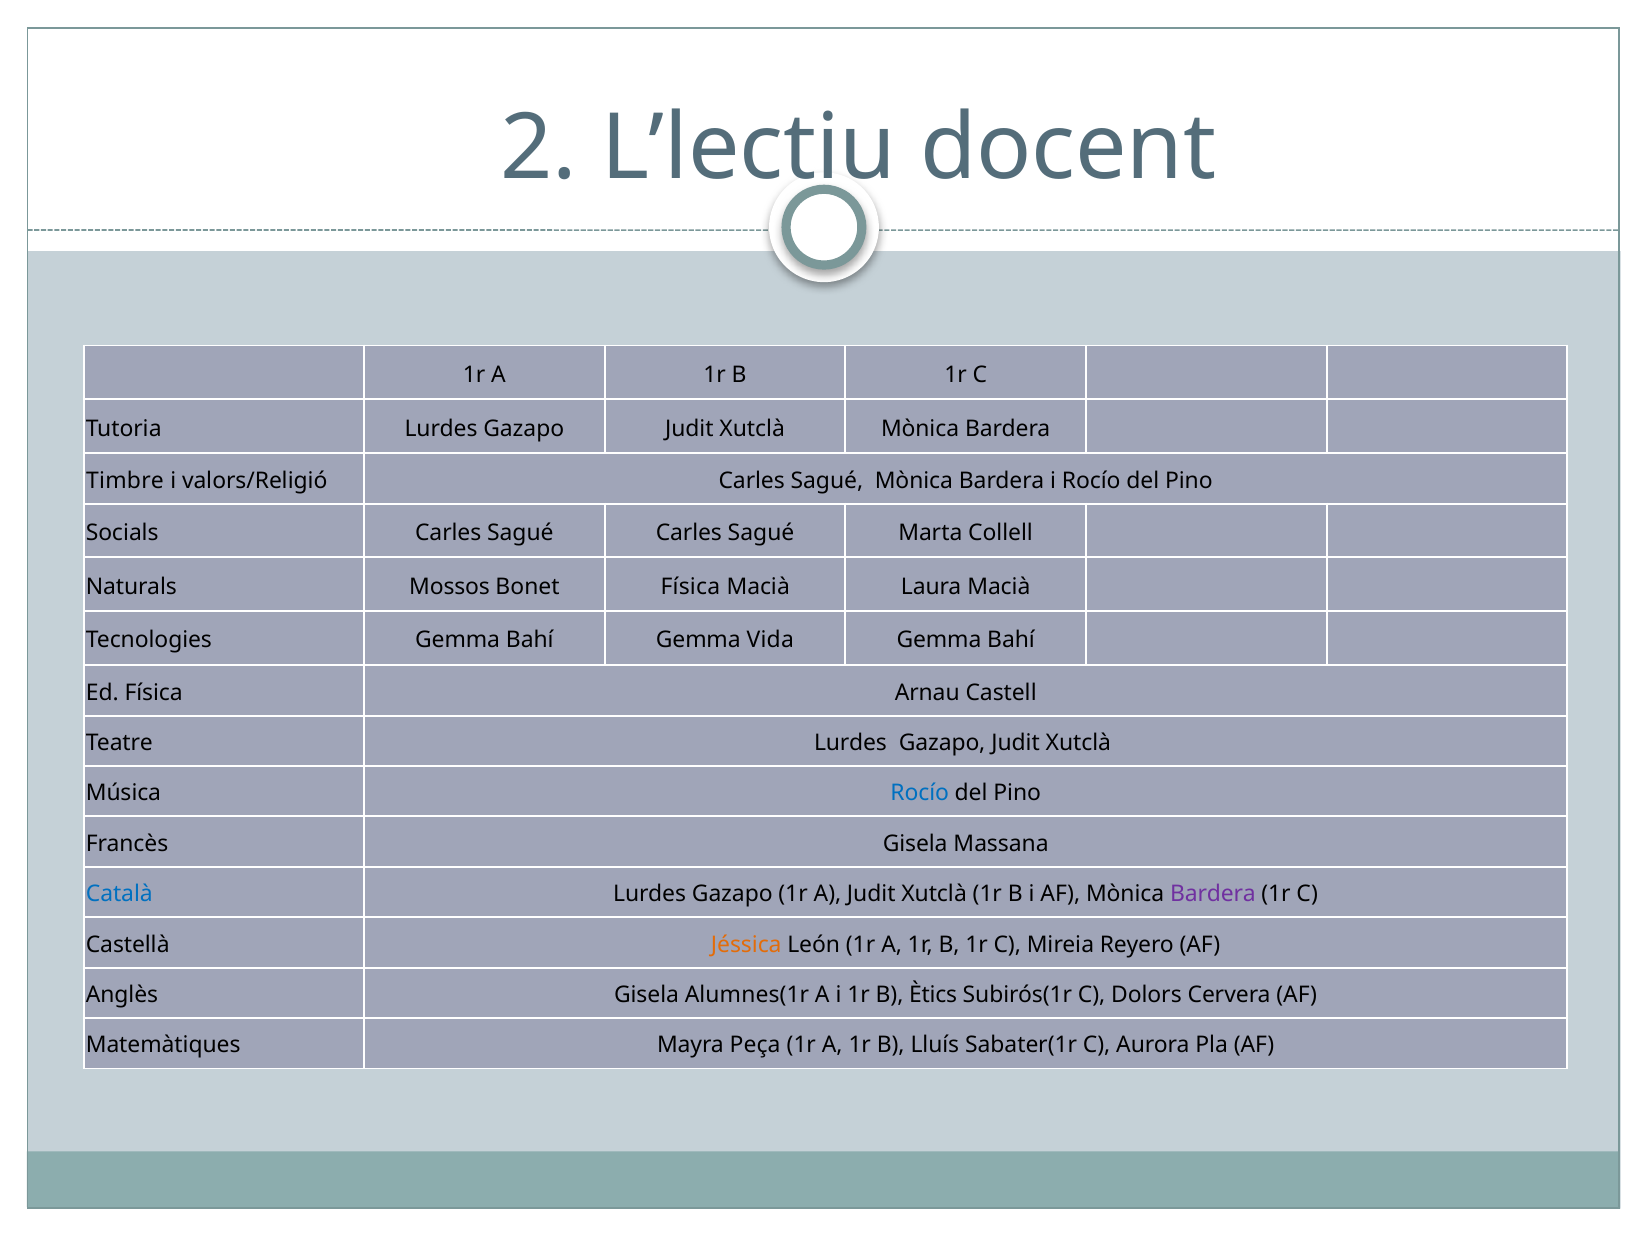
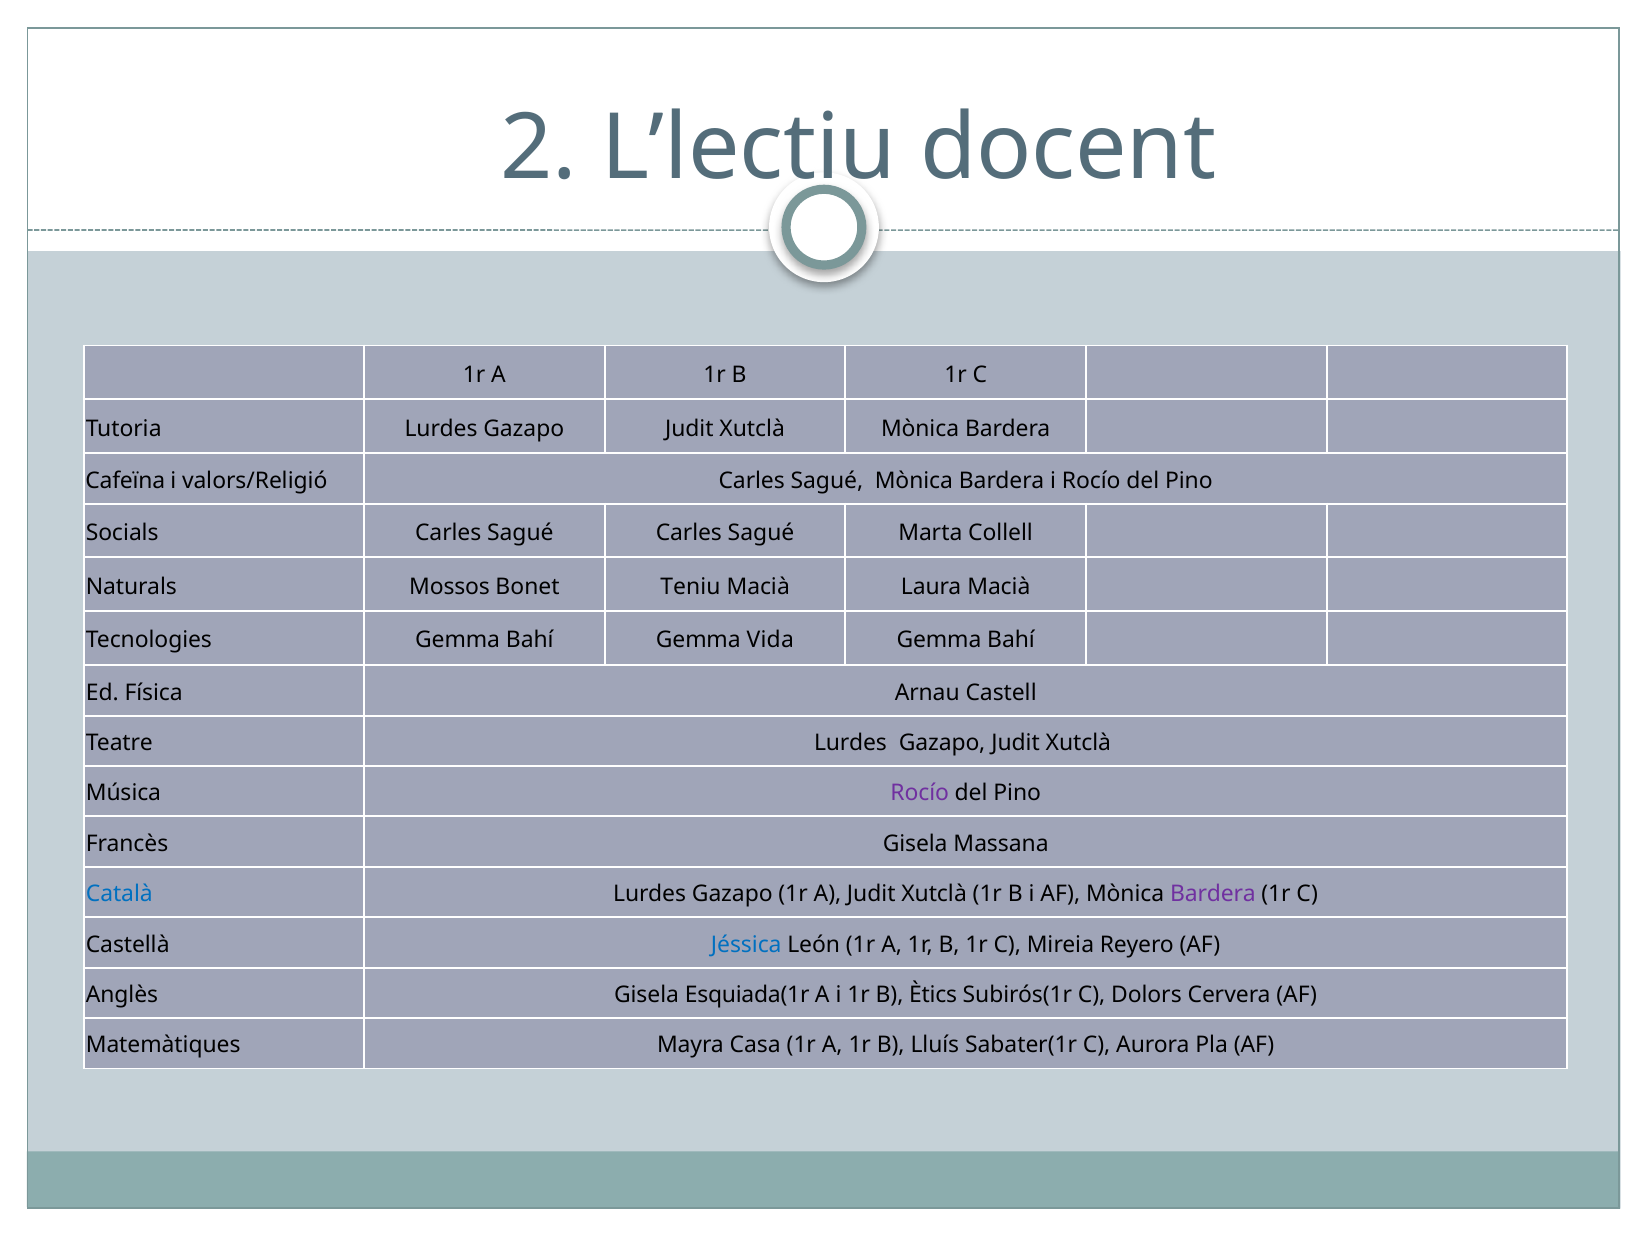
Timbre: Timbre -> Cafeïna (125, 481)
Bonet Física: Física -> Teniu (690, 587)
Rocío colour: blue -> purple (920, 793)
Jéssica colour: orange -> blue (746, 945)
Alumnes(1r: Alumnes(1r -> Esquiada(1r (747, 995)
Peça: Peça -> Casa (755, 1045)
